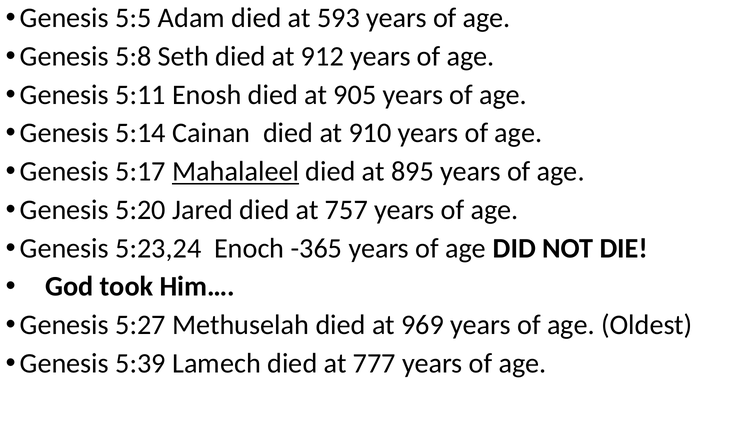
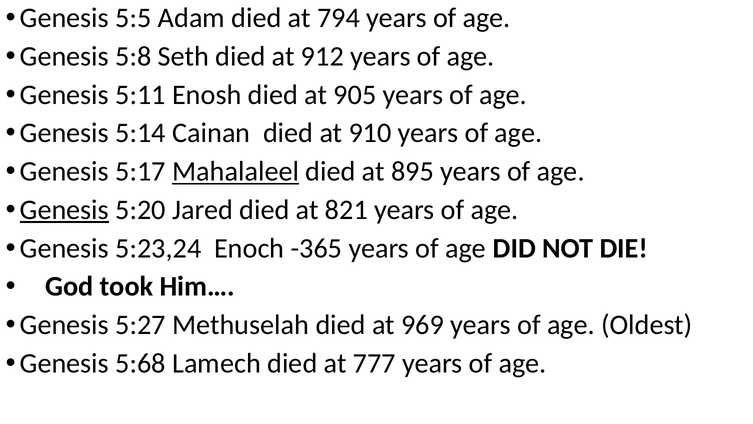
593: 593 -> 794 (338, 18)
Genesis underline: none -> present (64, 210)
757: 757 -> 821 (346, 210)
5:39: 5:39 -> 5:68 (141, 363)
